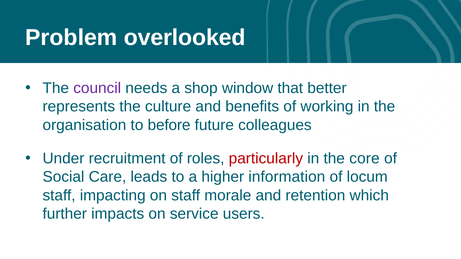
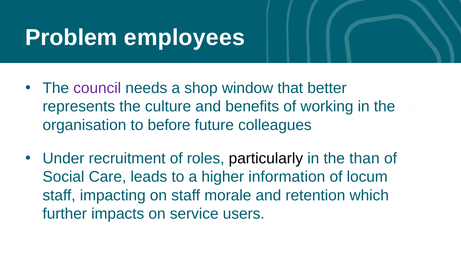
overlooked: overlooked -> employees (184, 38)
particularly colour: red -> black (266, 159)
core: core -> than (364, 159)
